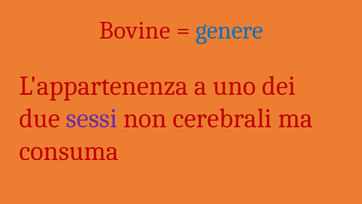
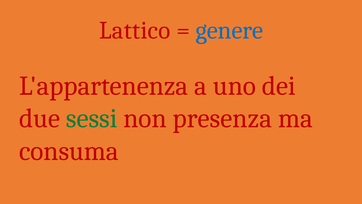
Bovine: Bovine -> Lattico (135, 30)
sessi colour: purple -> green (92, 118)
cerebrali: cerebrali -> presenza (222, 118)
